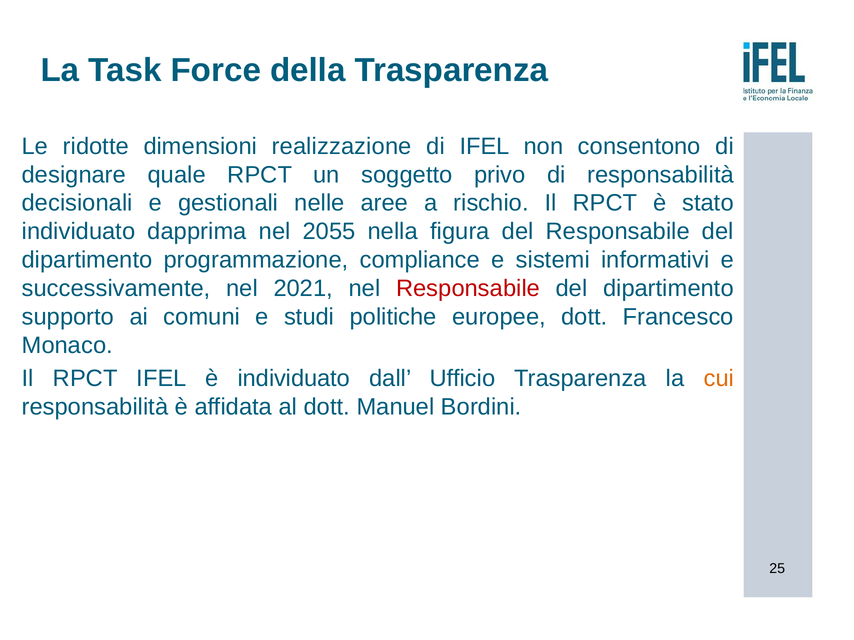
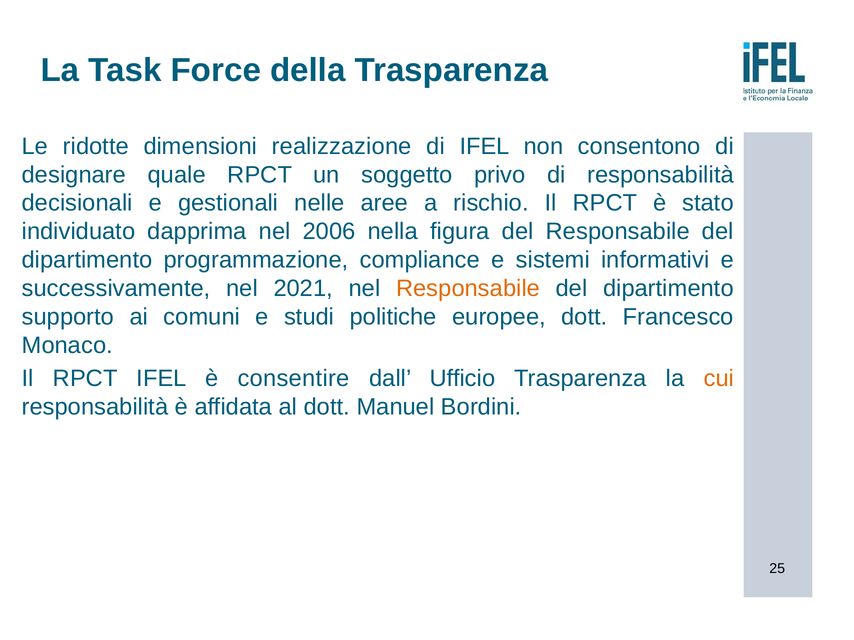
2055: 2055 -> 2006 (329, 232)
Responsabile colour: red -> orange (468, 289)
è individuato: individuato -> consentire (294, 379)
